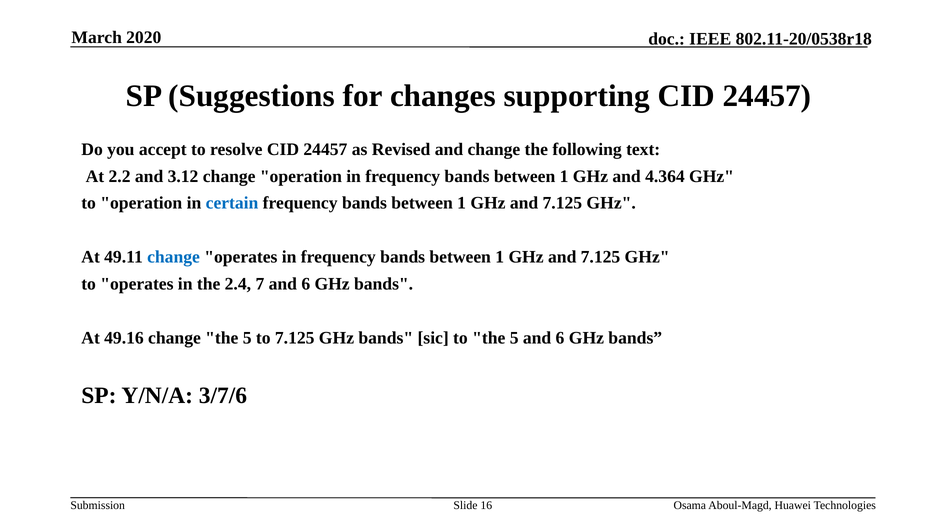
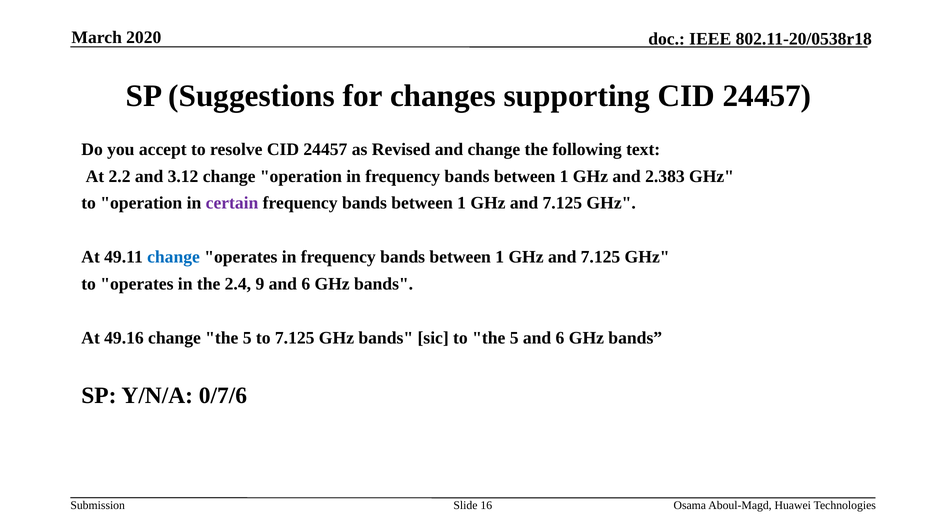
4.364: 4.364 -> 2.383 (665, 176)
certain colour: blue -> purple (232, 203)
7: 7 -> 9 (260, 284)
3/7/6: 3/7/6 -> 0/7/6 (223, 396)
